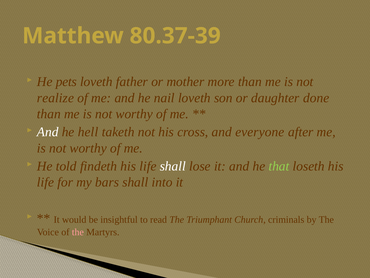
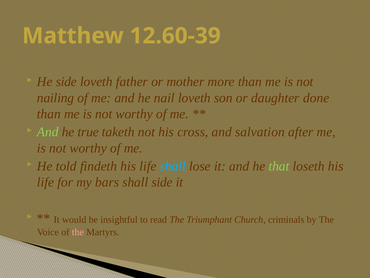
80.37-39: 80.37-39 -> 12.60-39 (175, 36)
He pets: pets -> side (66, 82)
realize: realize -> nailing (56, 98)
And colour: white -> light green (48, 132)
hell: hell -> true (88, 132)
everyone: everyone -> salvation (260, 132)
shall colour: white -> light blue (173, 166)
shall into: into -> side (162, 182)
